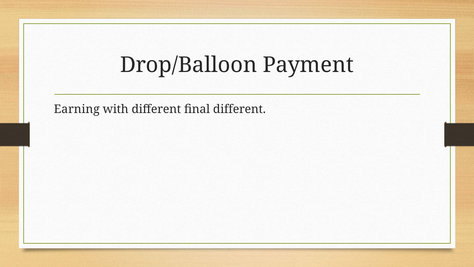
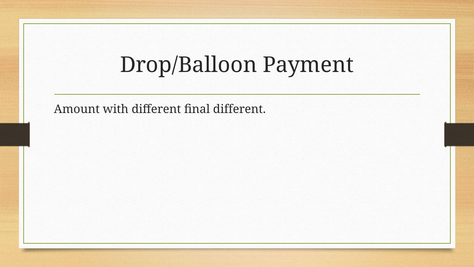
Earning: Earning -> Amount (77, 109)
